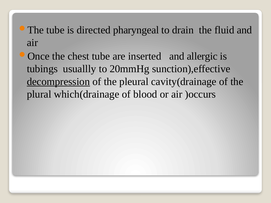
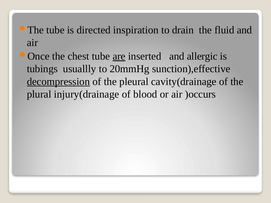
pharyngeal: pharyngeal -> inspiration (136, 30)
are underline: none -> present (119, 56)
which(drainage: which(drainage -> injury(drainage (87, 94)
